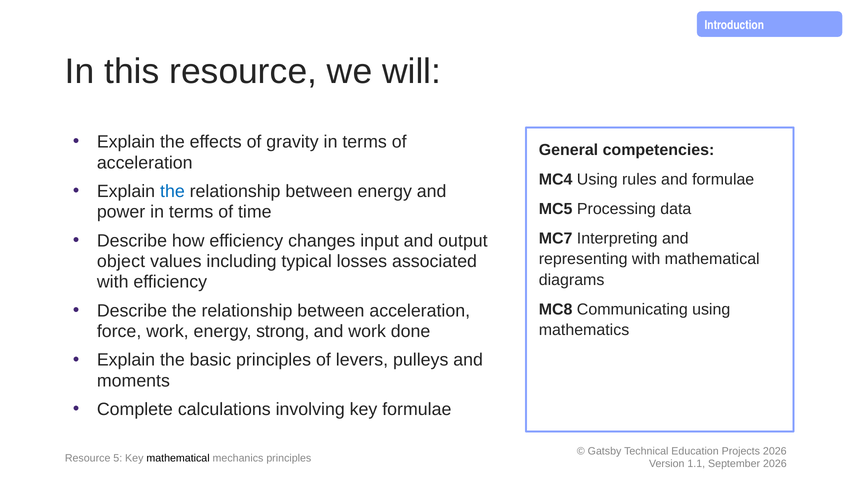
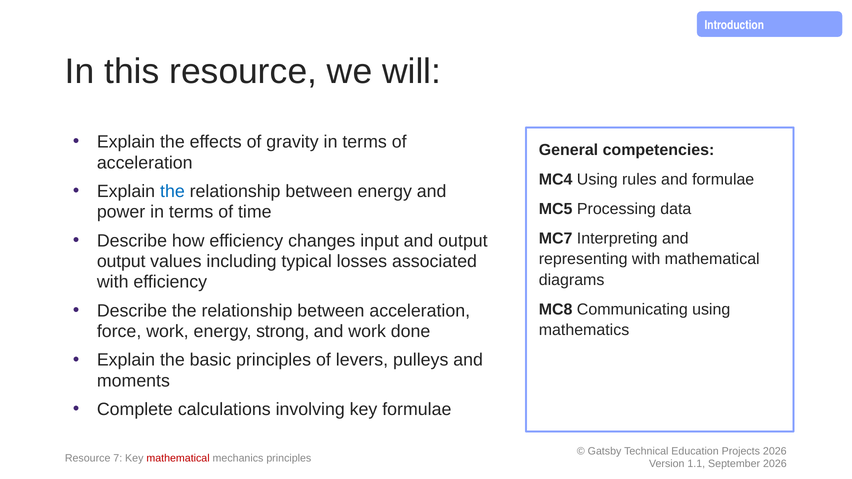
object: object -> output (121, 262)
5: 5 -> 7 (118, 459)
mathematical colour: black -> red (178, 459)
